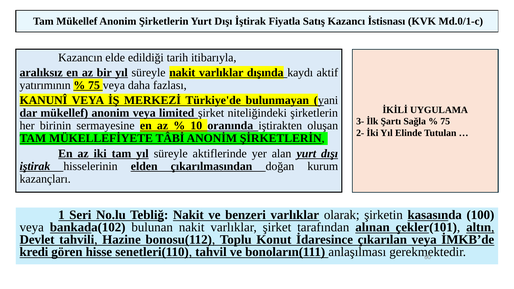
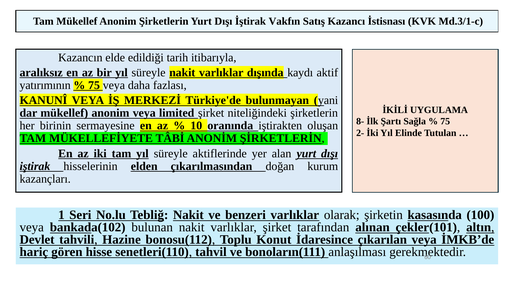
Fiyatla: Fiyatla -> Vakfın (284, 21)
Md.0/1-c: Md.0/1-c -> Md.3/1-c (461, 21)
3-: 3- -> 8- (360, 122)
kredi: kredi -> hariç (34, 252)
